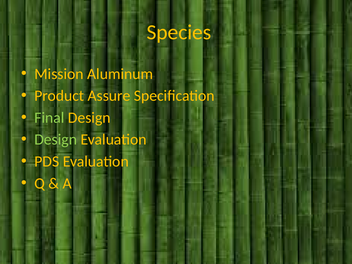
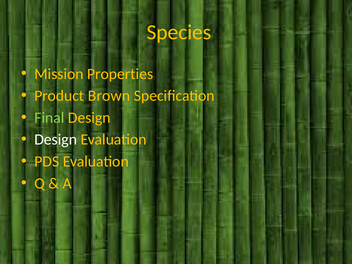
Aluminum: Aluminum -> Properties (120, 74)
Assure: Assure -> Brown (109, 96)
Design colour: light green -> white (56, 140)
